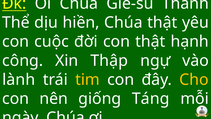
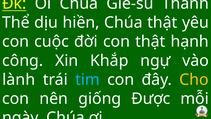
Thập: Thập -> Khắp (109, 60)
tim colour: yellow -> light blue (87, 79)
Táng: Táng -> Được (151, 98)
